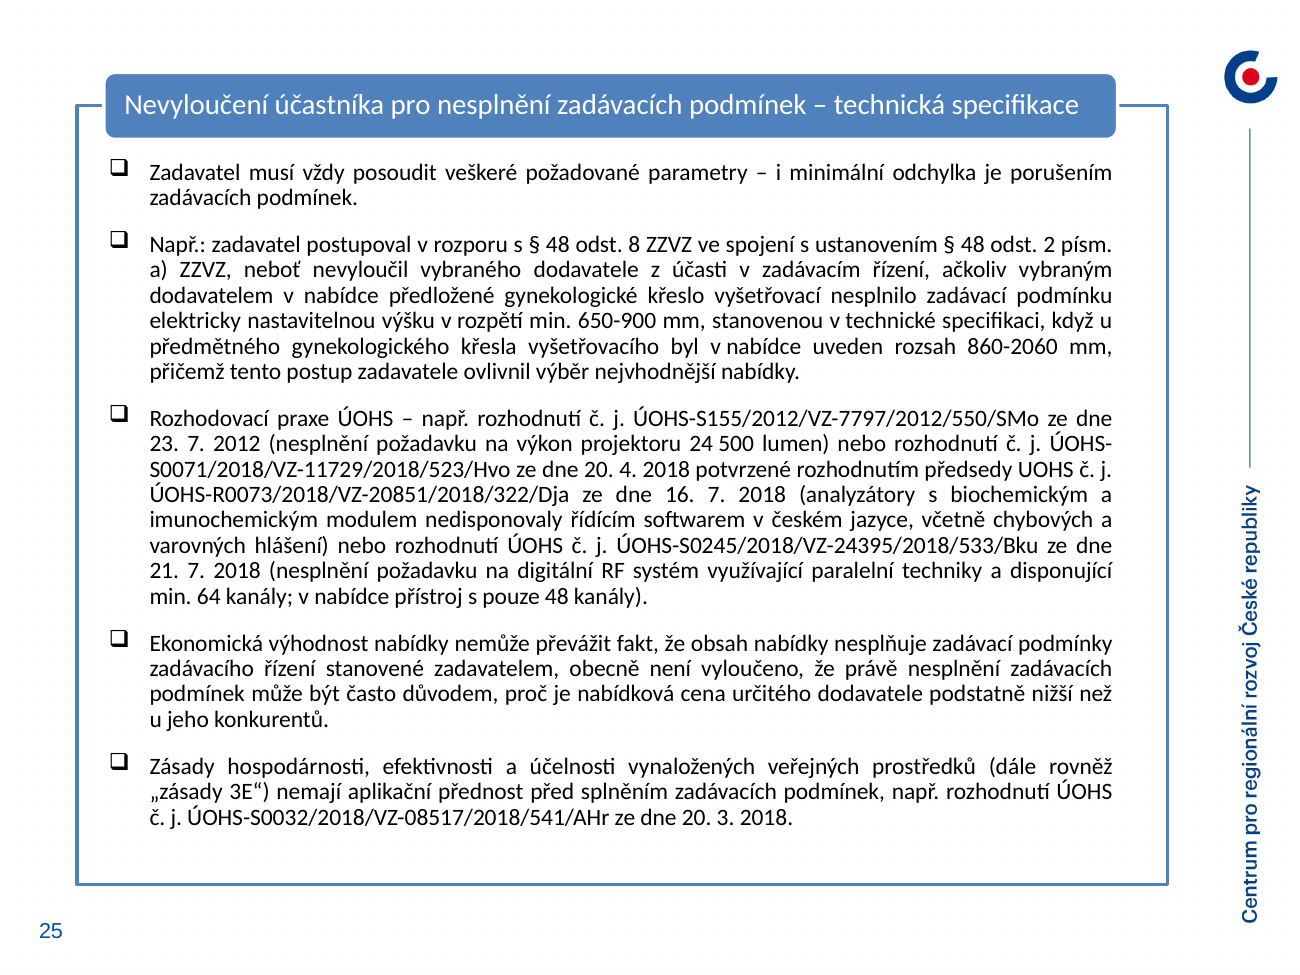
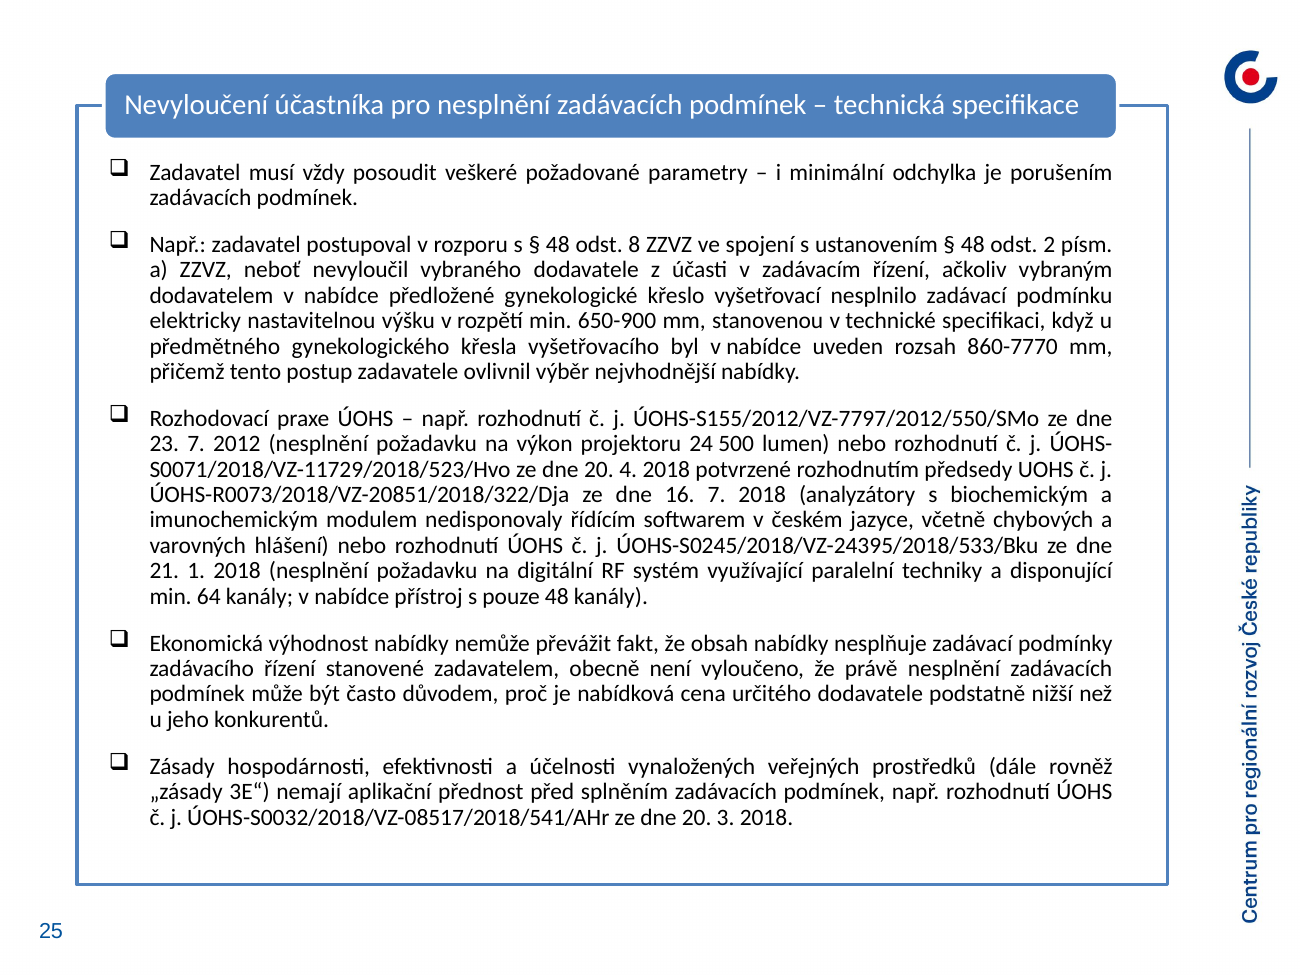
860-2060: 860-2060 -> 860-7770 (1013, 346)
21 7: 7 -> 1 (196, 571)
